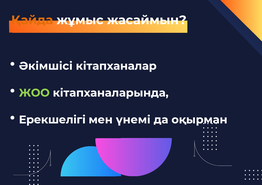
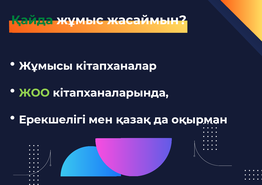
Қайда colour: orange -> green (32, 20)
Әкімшісі: Әкімшісі -> Жұмысы (46, 66)
үнемі: үнемі -> қазақ (133, 120)
